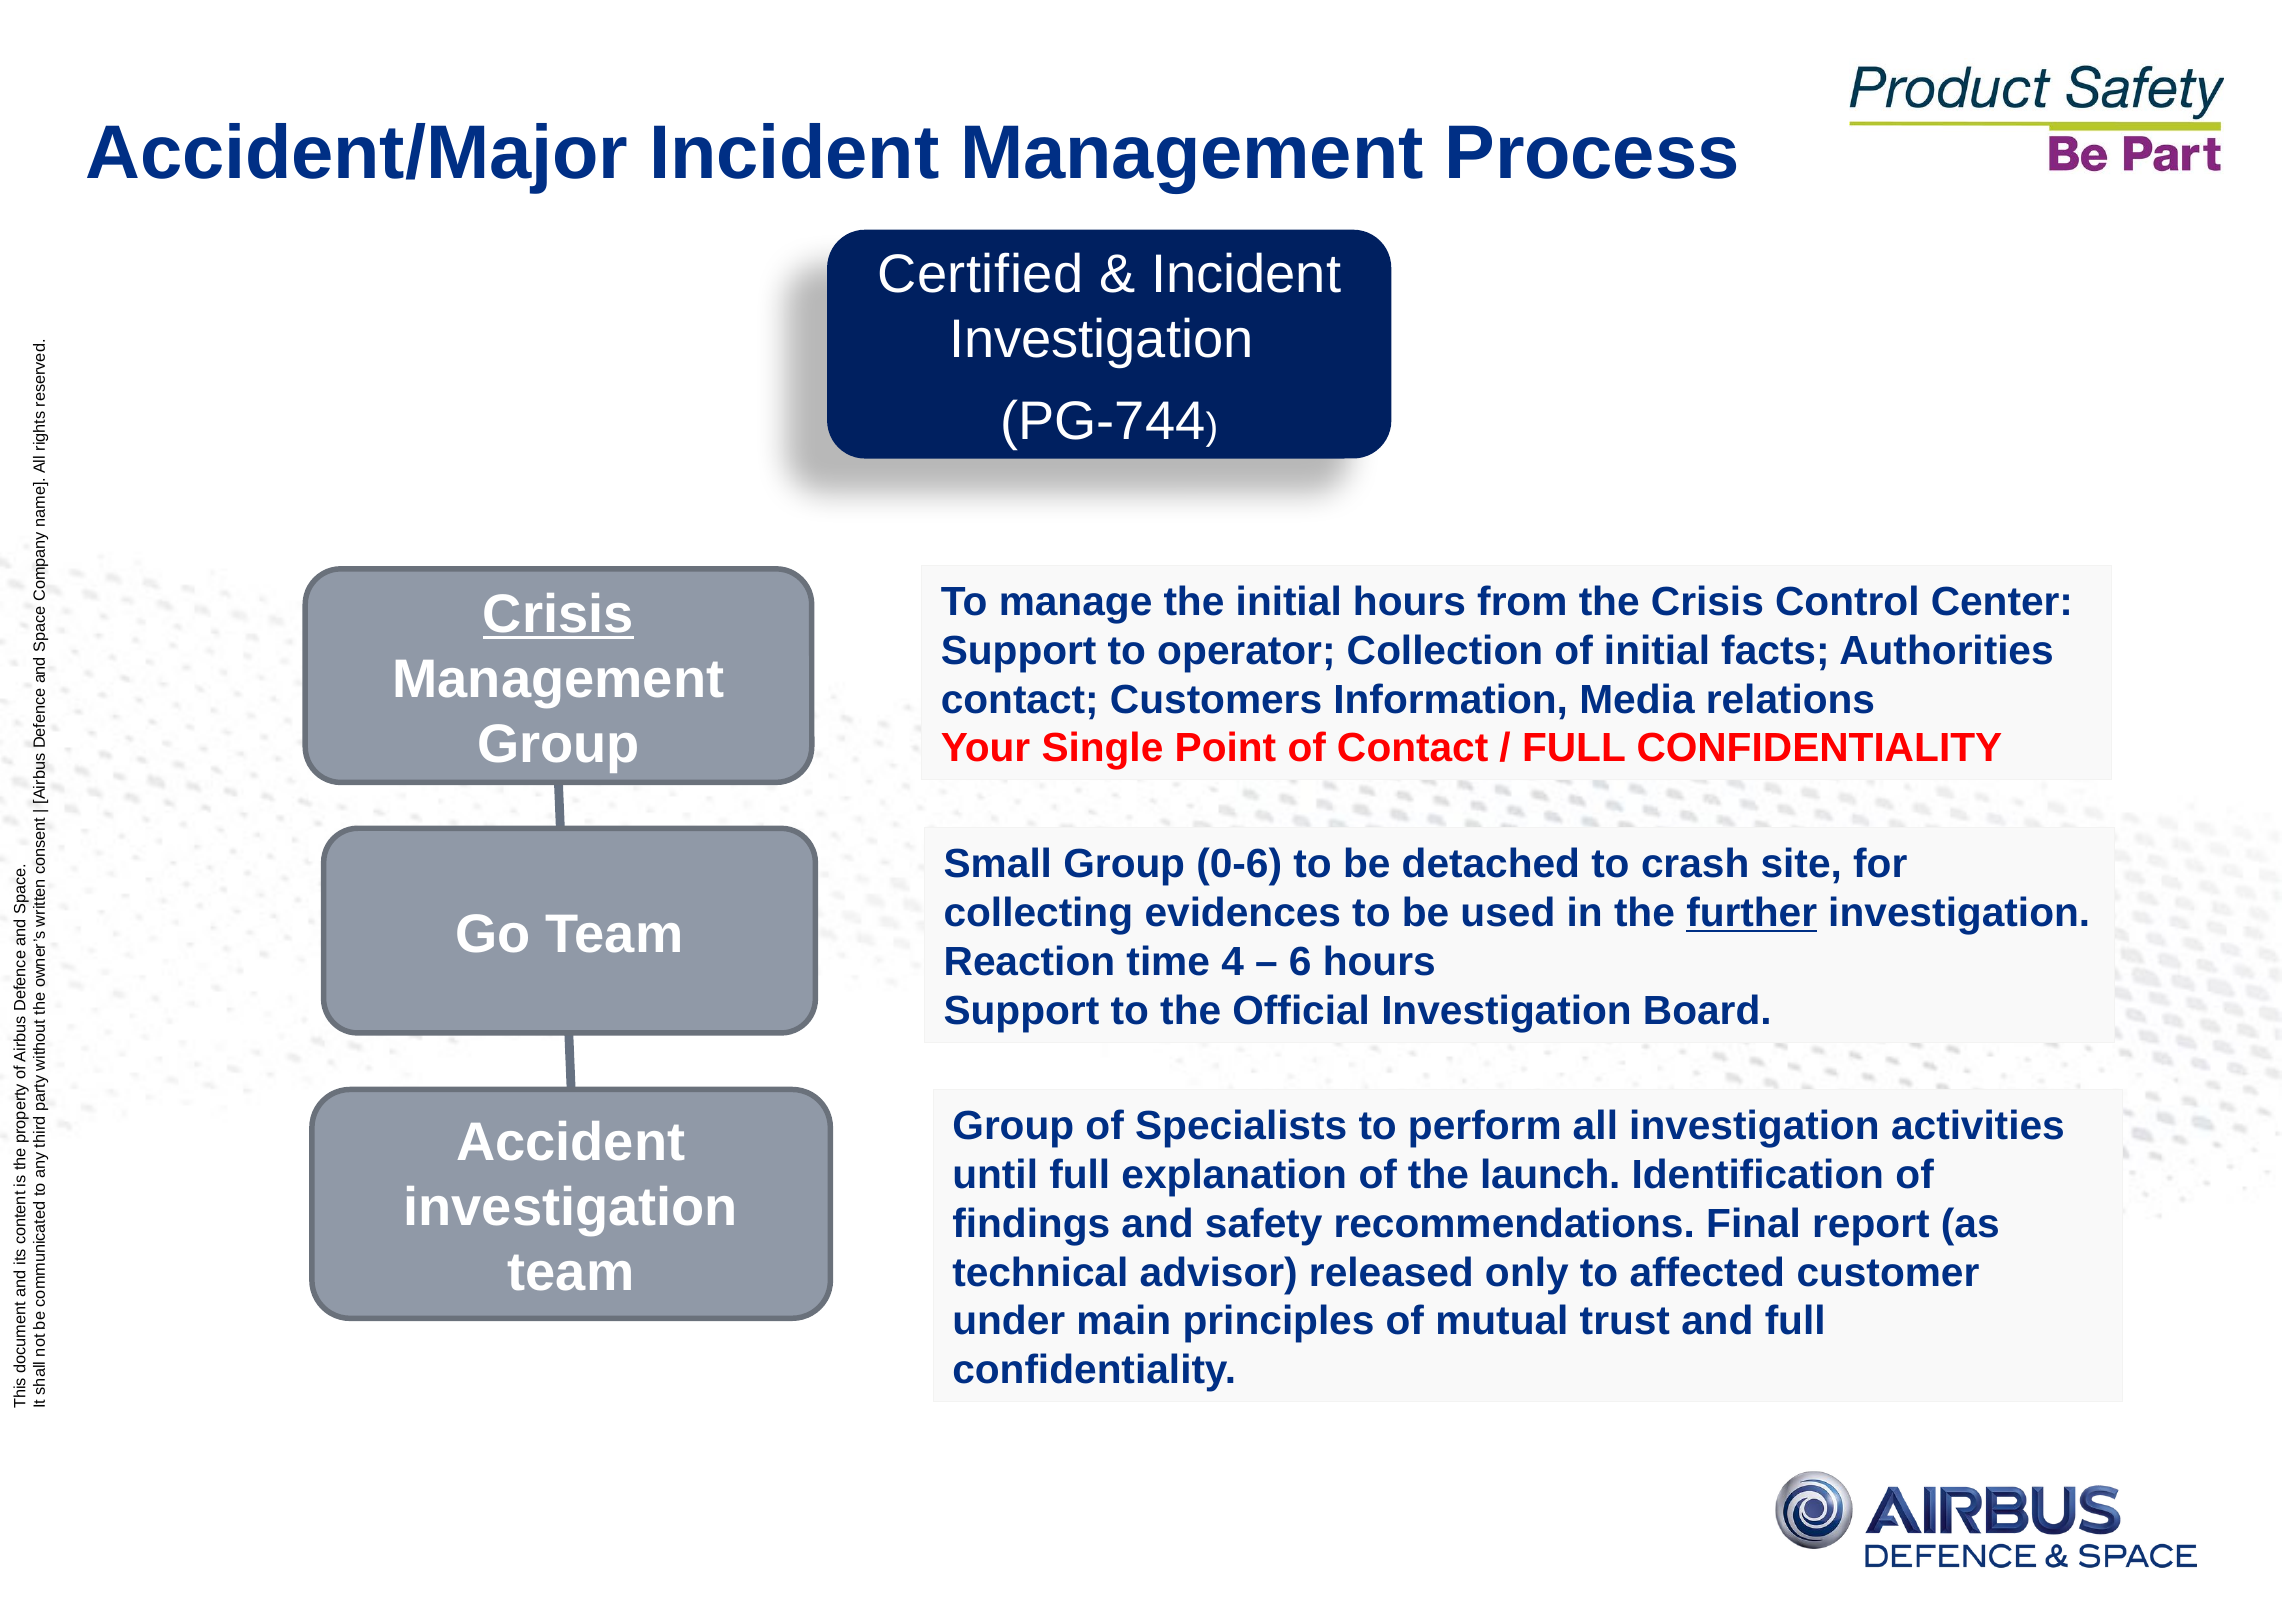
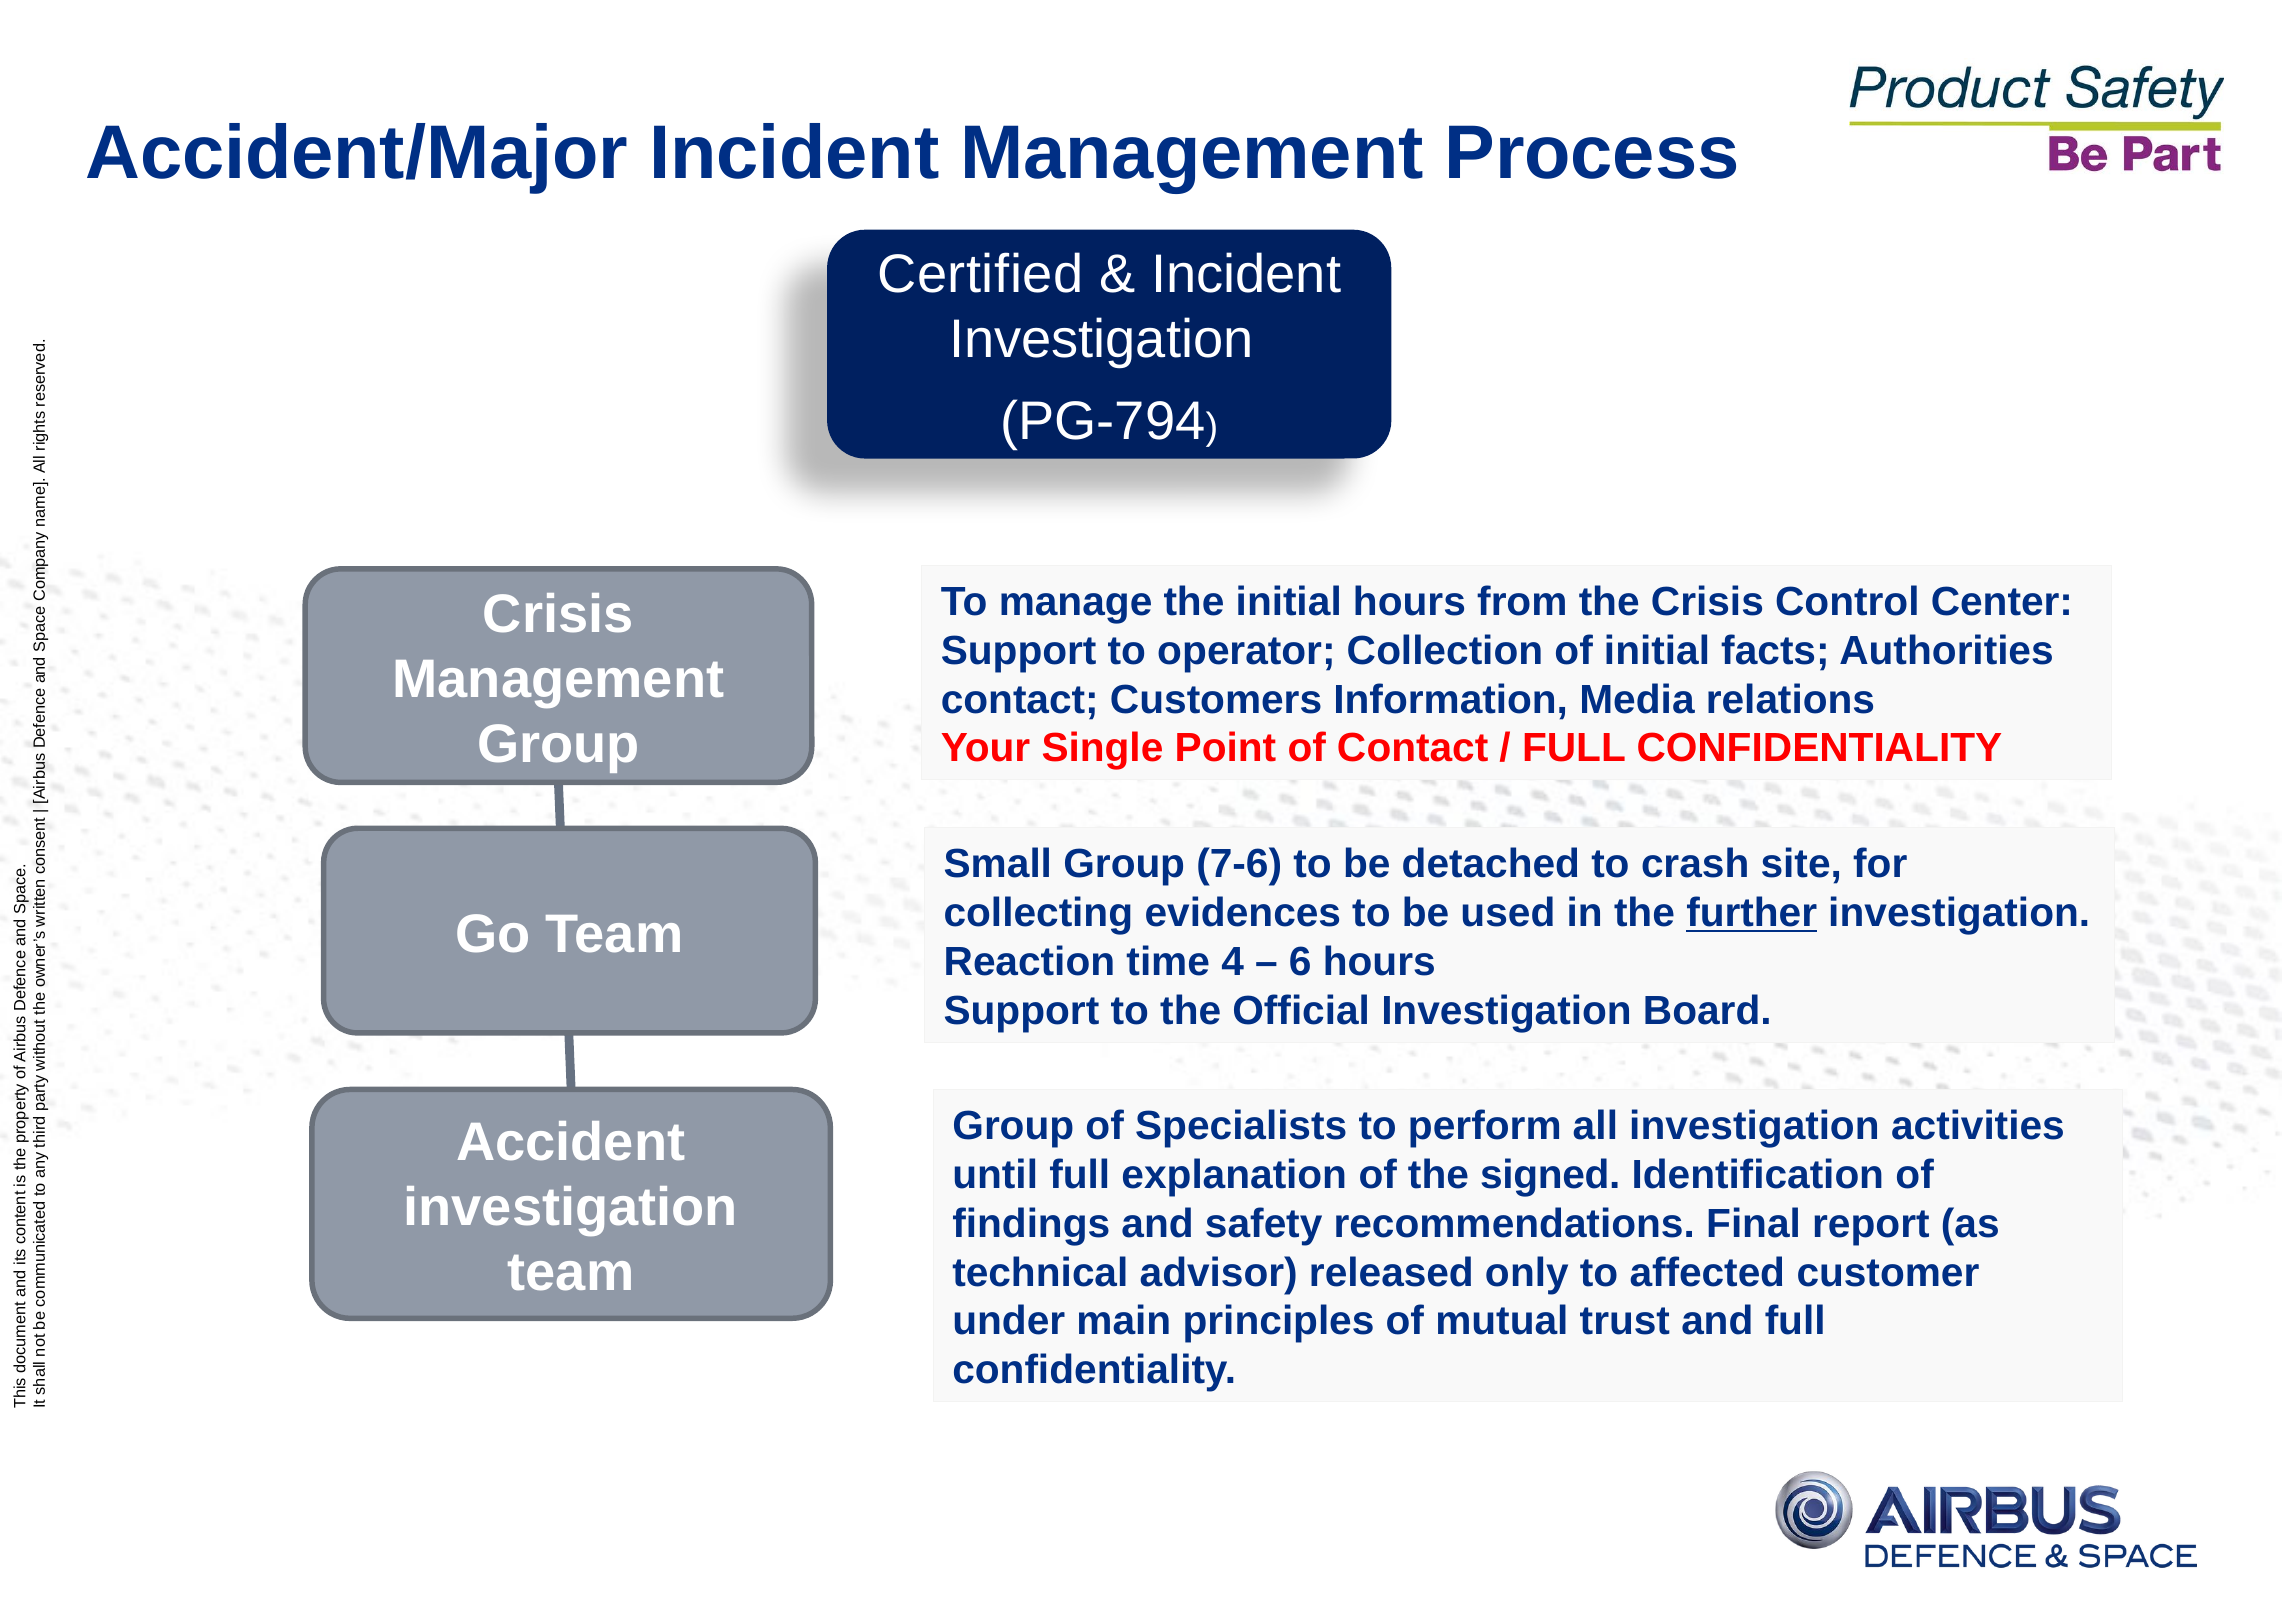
PG-744: PG-744 -> PG-794 (1103, 421)
Crisis underline: present -> none (558, 614)
0-6: 0-6 -> 7-6 (1239, 864)
launch: launch -> signed (1550, 1175)
